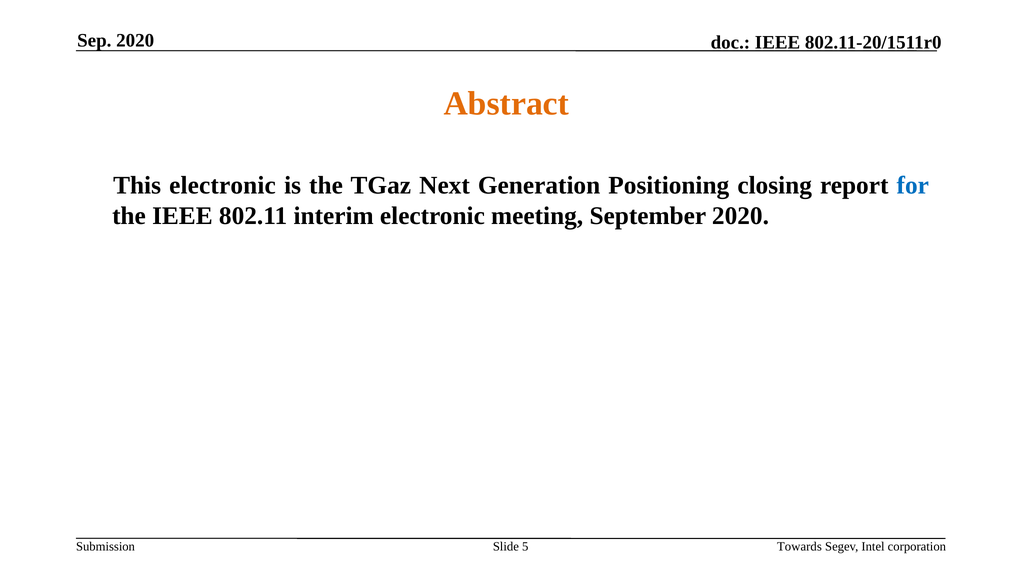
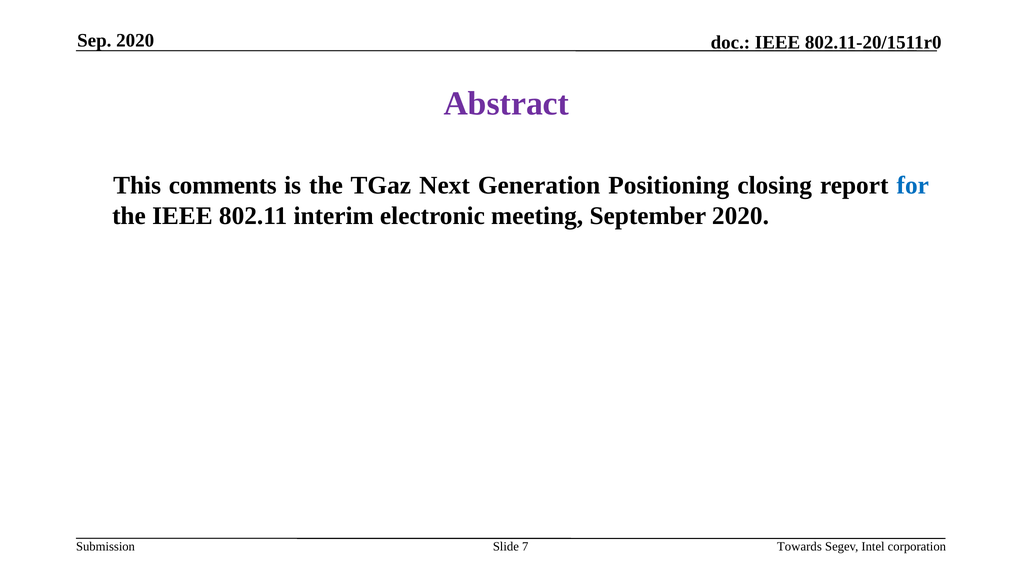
Abstract colour: orange -> purple (506, 104)
This electronic: electronic -> comments (223, 185)
5: 5 -> 7 (525, 546)
